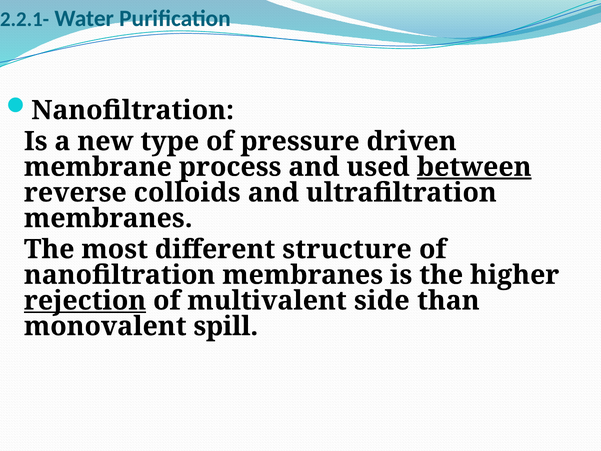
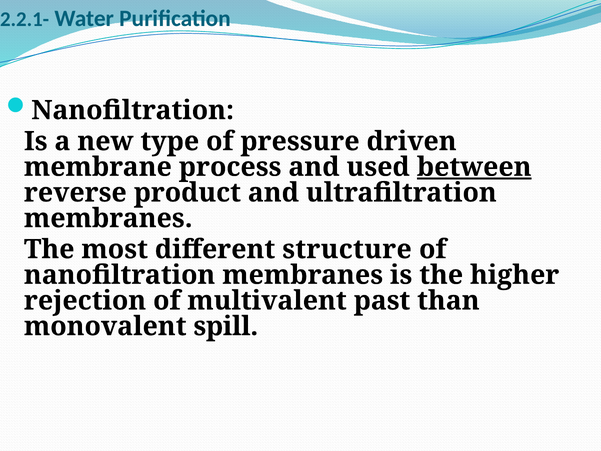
colloids: colloids -> product (187, 193)
rejection underline: present -> none (85, 301)
side: side -> past (382, 301)
